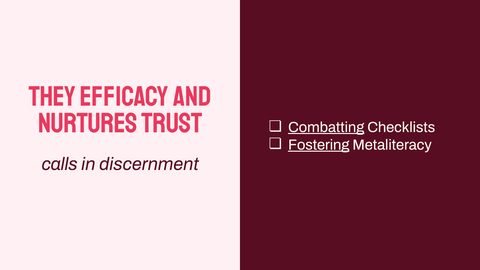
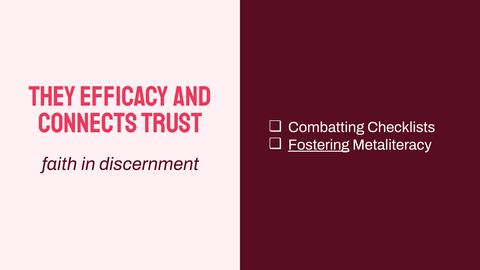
nurtures: nurtures -> connects (88, 123)
Combatting underline: present -> none (326, 127)
calls: calls -> faith (59, 164)
